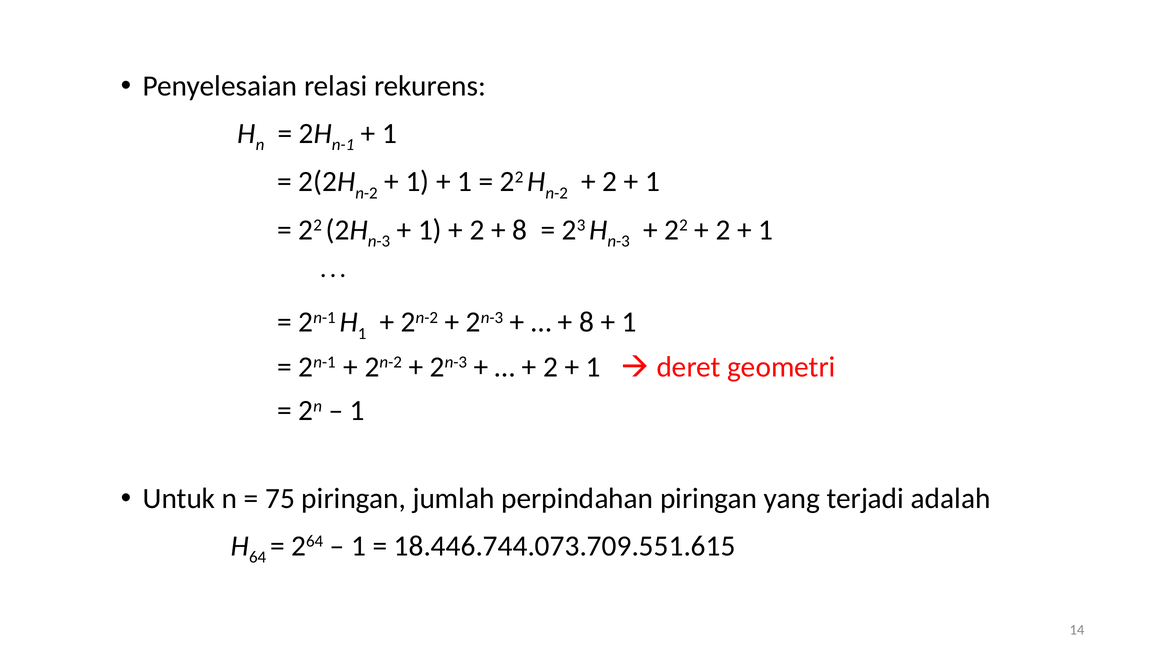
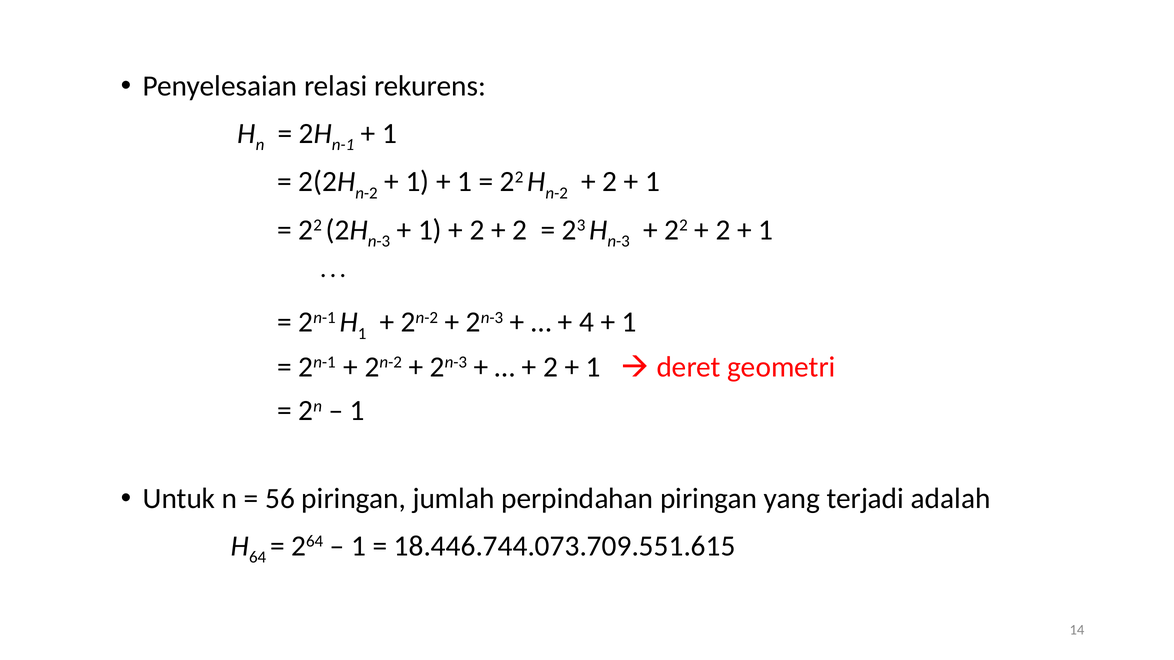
8: 8 -> 2 (520, 230)
8: 8 -> 4 (587, 322)
75: 75 -> 56 (280, 499)
